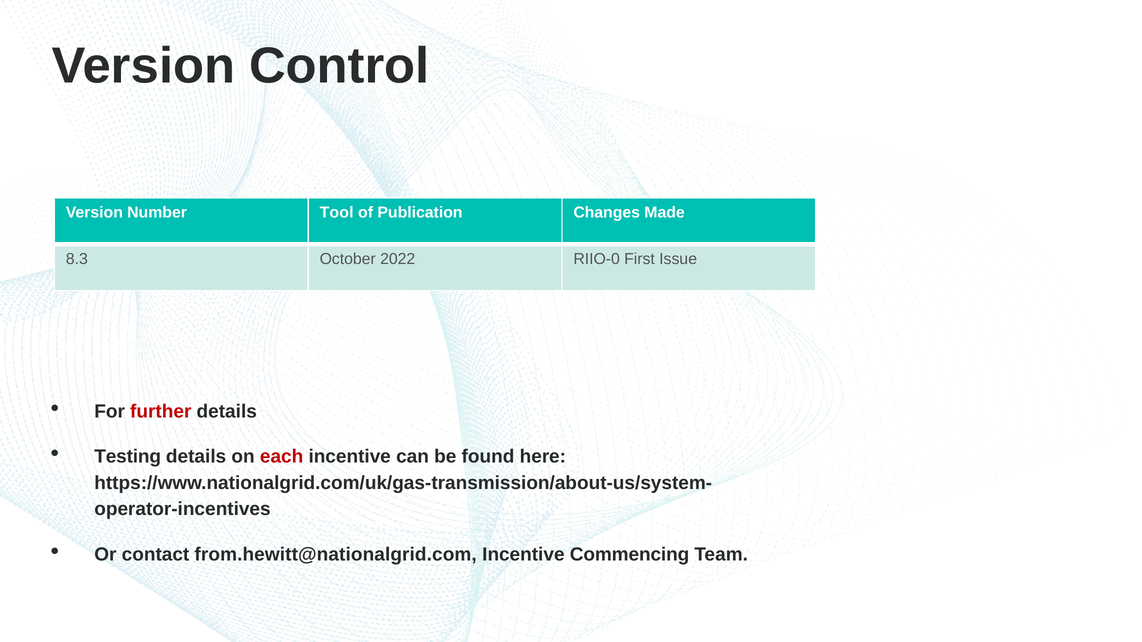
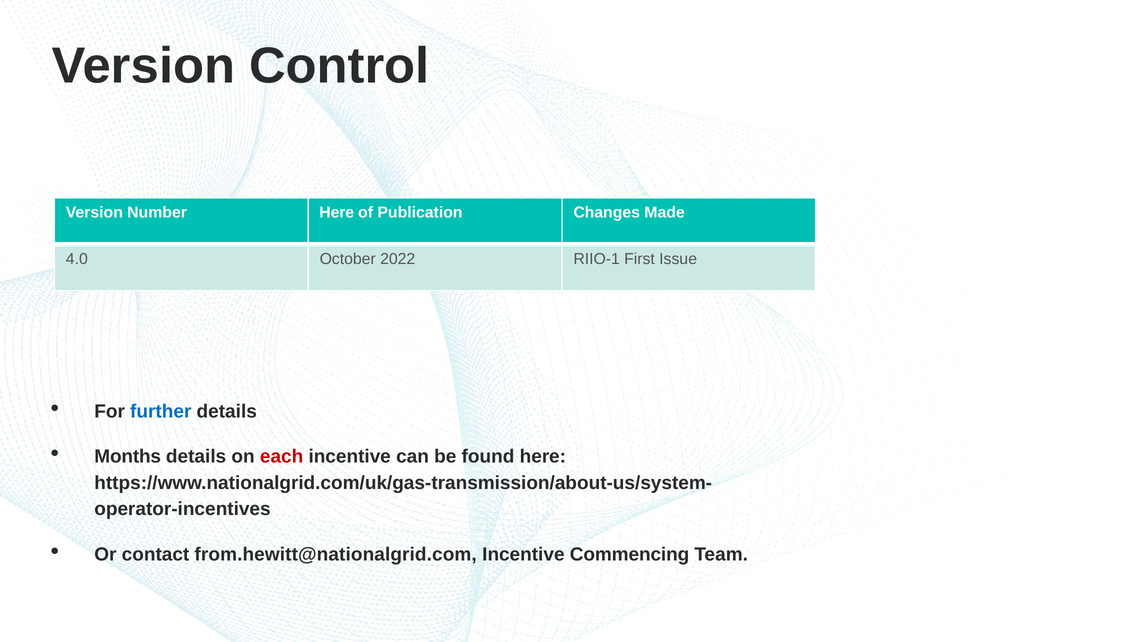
Number Tool: Tool -> Here (337, 213)
8.3: 8.3 -> 4.0 (77, 259)
RIIO-0: RIIO-0 -> RIIO-1 (597, 259)
further colour: red -> blue (161, 412)
Testing: Testing -> Months (128, 457)
